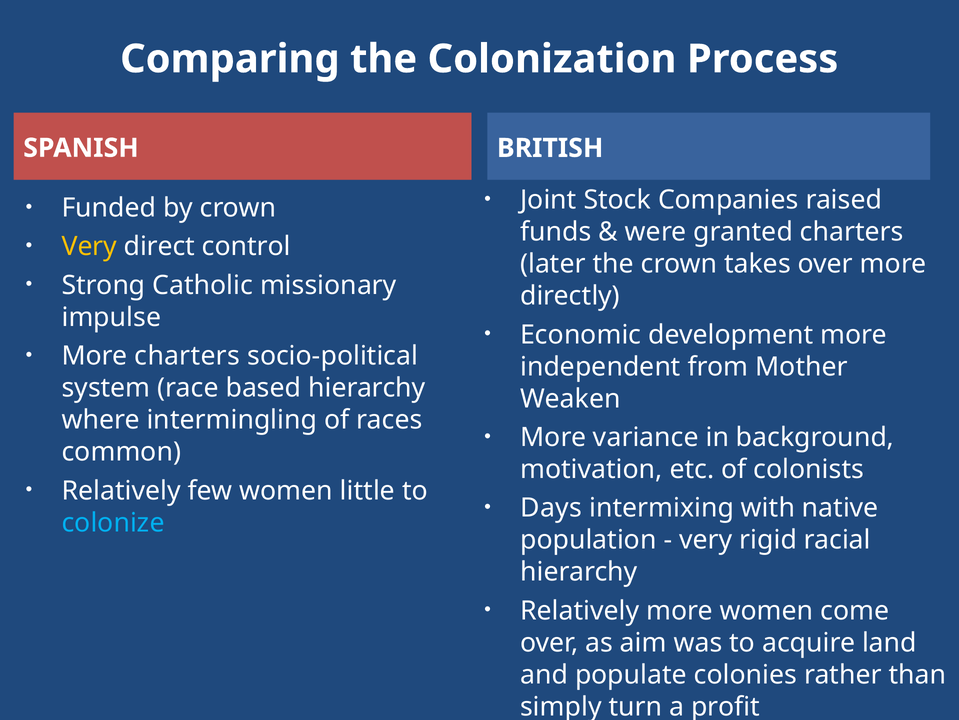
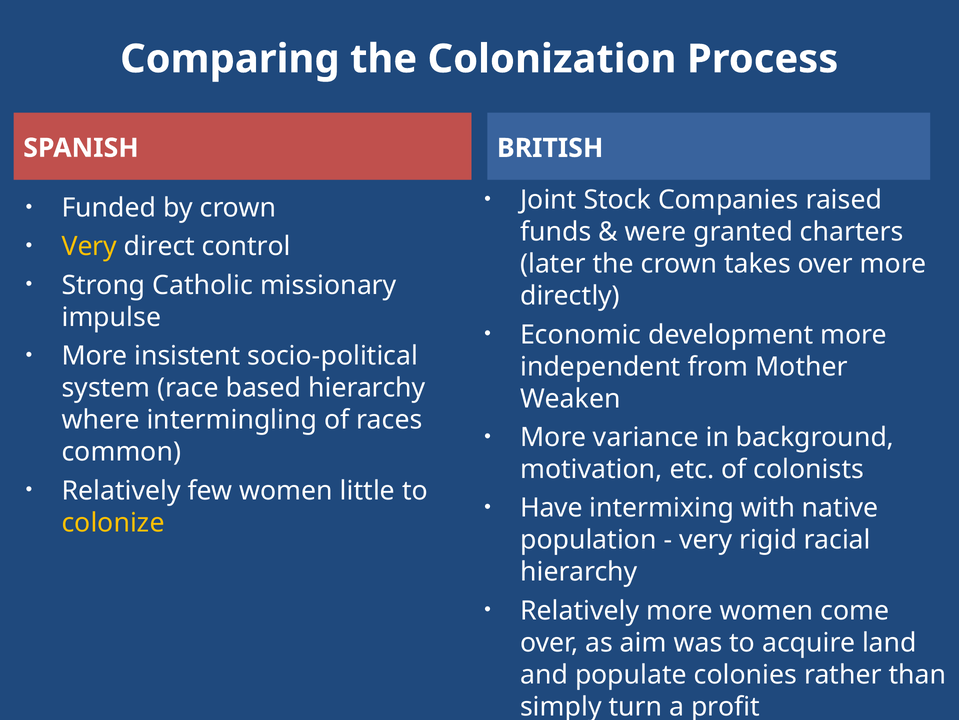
More charters: charters -> insistent (187, 356)
Days: Days -> Have (551, 508)
colonize colour: light blue -> yellow (113, 522)
